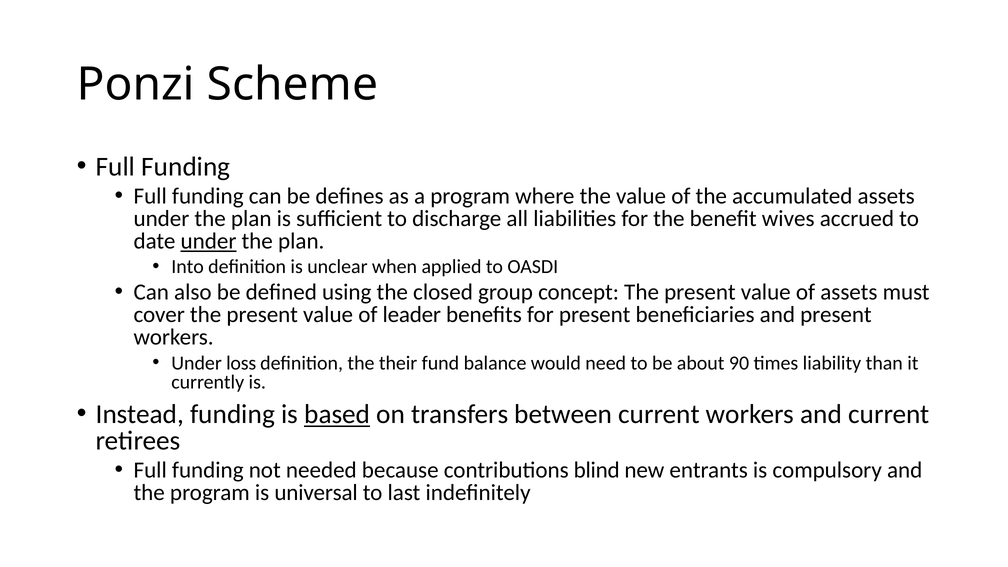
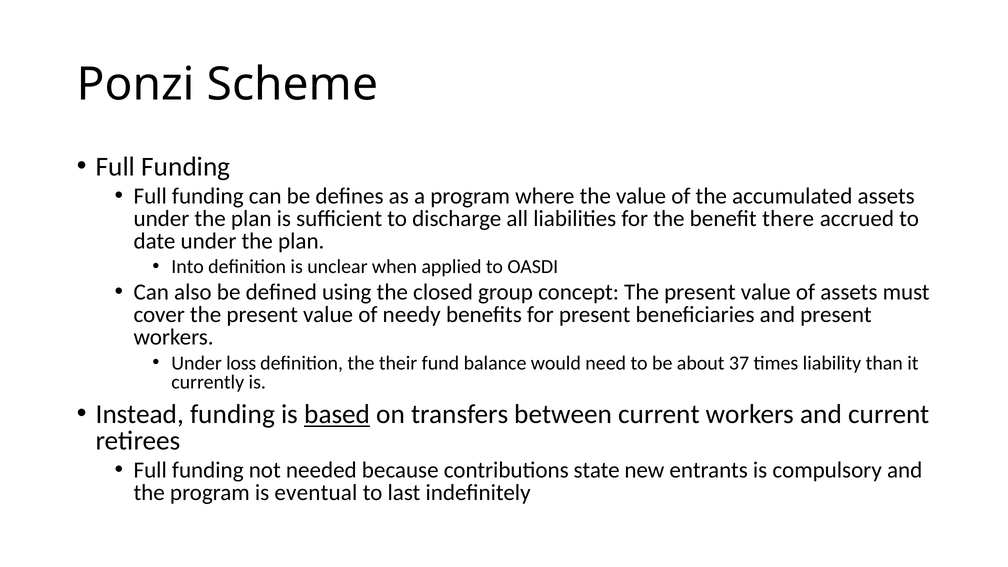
wives: wives -> there (788, 219)
under underline: present -> none (208, 241)
leader: leader -> needy (412, 315)
90: 90 -> 37 (739, 363)
blind: blind -> state (597, 470)
universal: universal -> eventual (316, 493)
